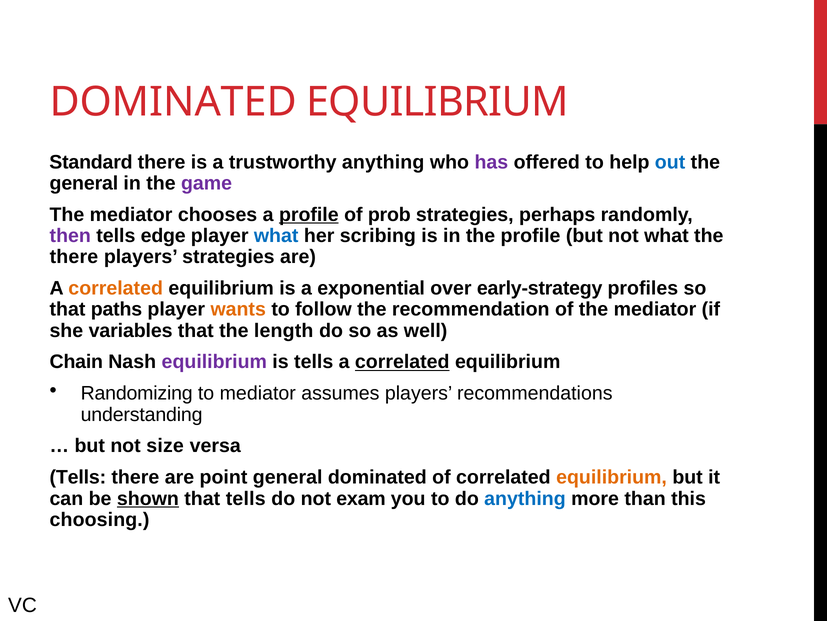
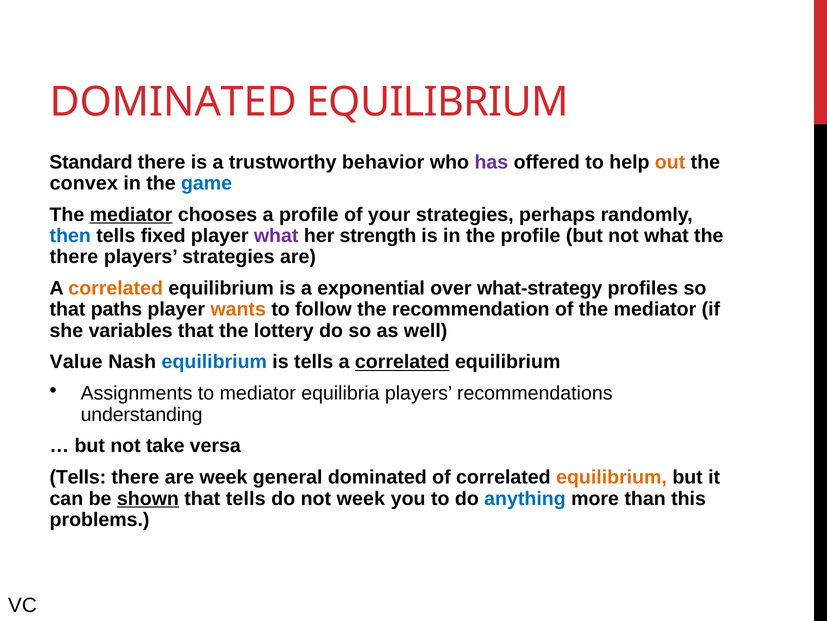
trustworthy anything: anything -> behavior (383, 162)
out colour: blue -> orange (670, 162)
general: general -> convex (84, 183)
game colour: purple -> blue (207, 183)
mediator underline: none -> present (131, 214)
profile underline: present -> none (309, 214)
prob: prob -> your (389, 214)
then colour: purple -> blue (70, 236)
edge: edge -> fixed (163, 236)
what colour: blue -> purple (276, 236)
scribing: scribing -> strength (378, 236)
early-strategy: early-strategy -> what-strategy (540, 288)
length: length -> lottery (284, 330)
Chain: Chain -> Value (76, 362)
equilibrium colour: purple -> blue (214, 362)
Randomizing: Randomizing -> Assignments (137, 393)
assumes: assumes -> equilibria (340, 393)
size: size -> take (165, 445)
are point: point -> week (223, 477)
not exam: exam -> week (361, 498)
choosing: choosing -> problems (100, 519)
